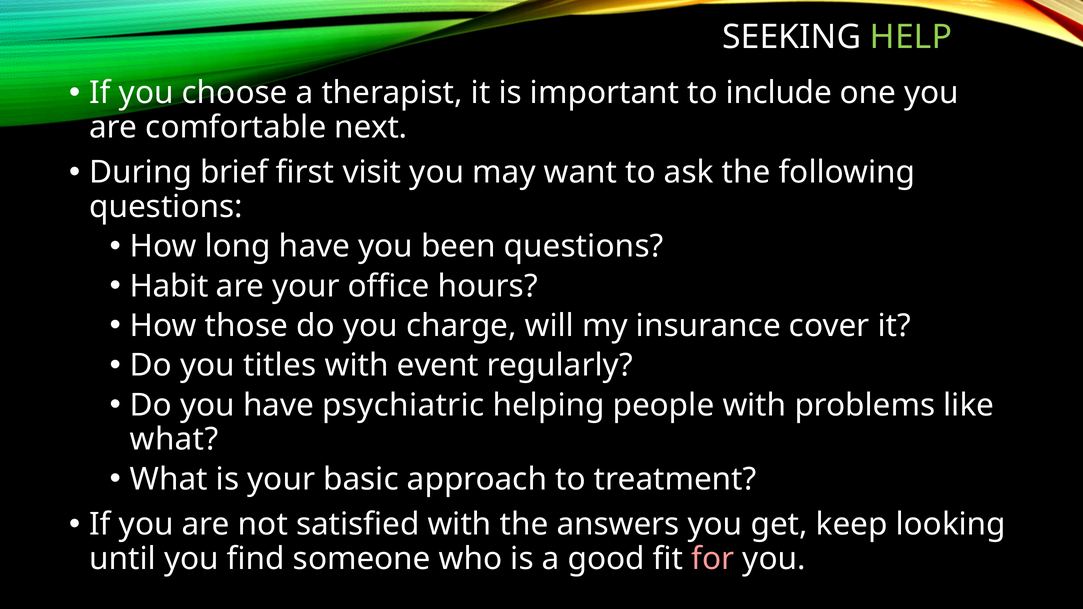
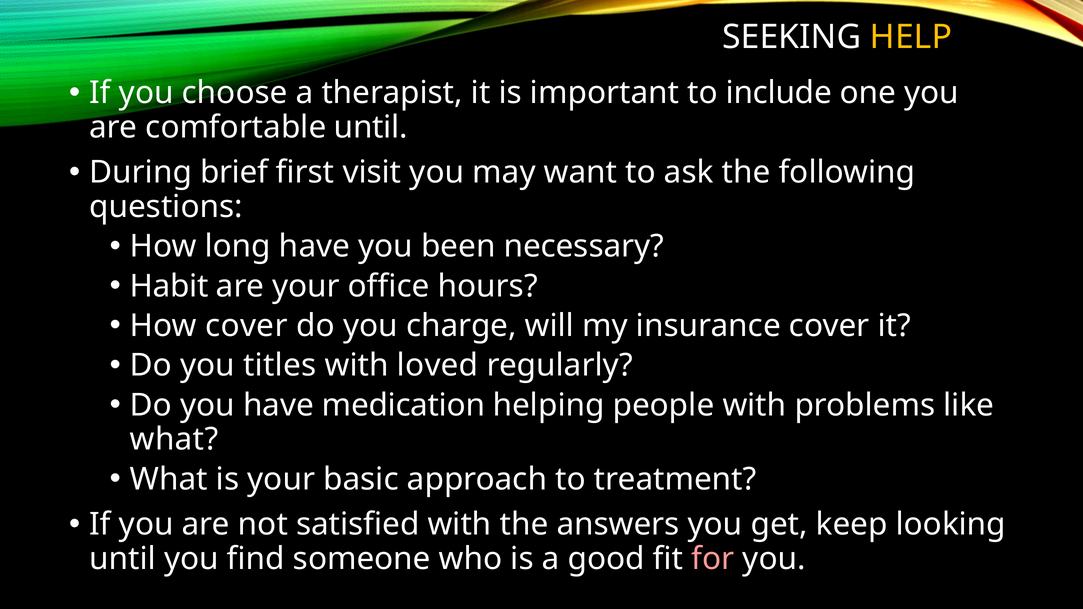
HELP colour: light green -> yellow (911, 37)
comfortable next: next -> until (371, 127)
been questions: questions -> necessary (584, 246)
How those: those -> cover (246, 326)
event: event -> loved (438, 366)
psychiatric: psychiatric -> medication (404, 405)
